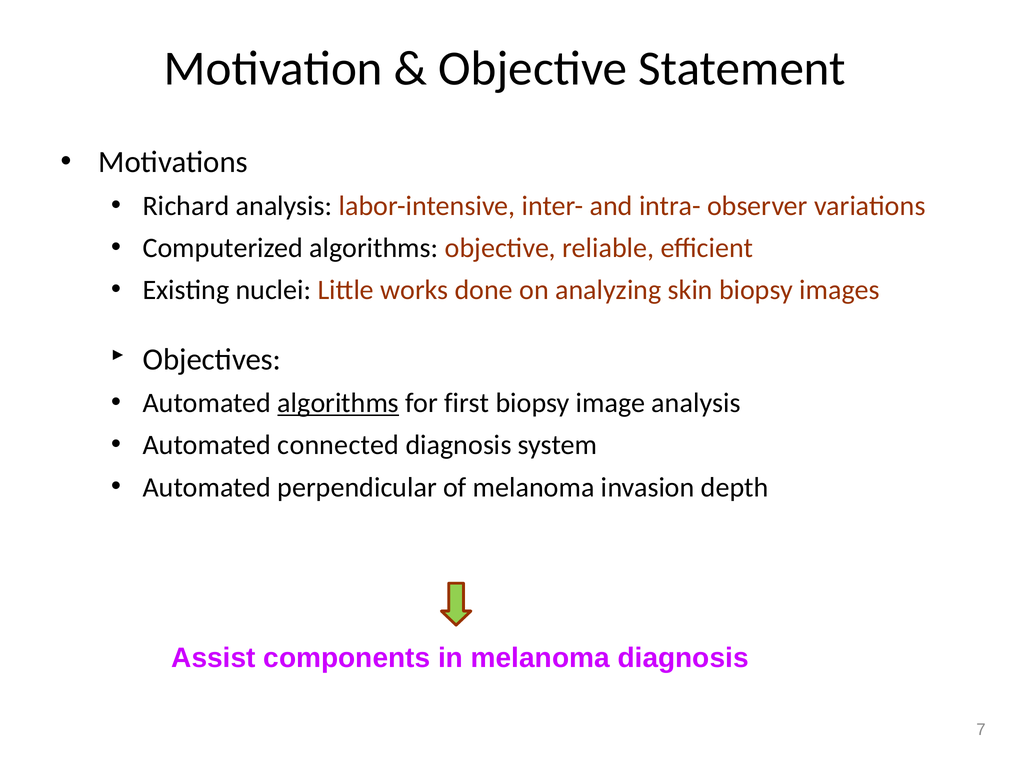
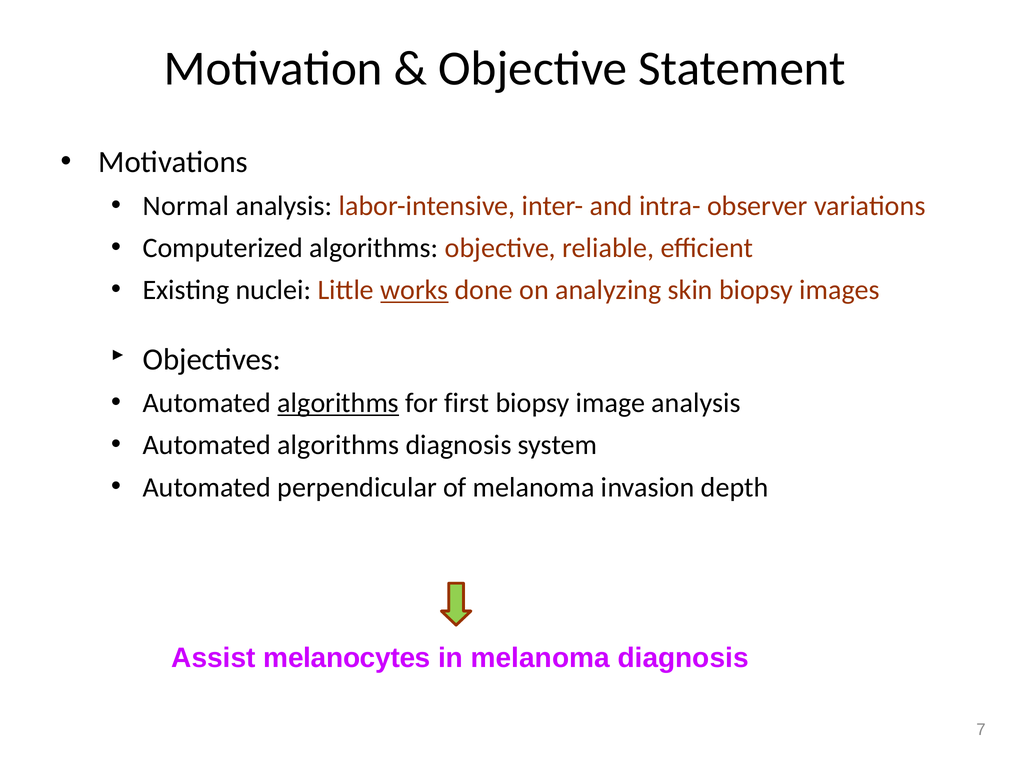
Richard: Richard -> Normal (186, 206)
works underline: none -> present (414, 290)
connected: connected -> algorithms (338, 445)
components: components -> melanocytes (347, 658)
